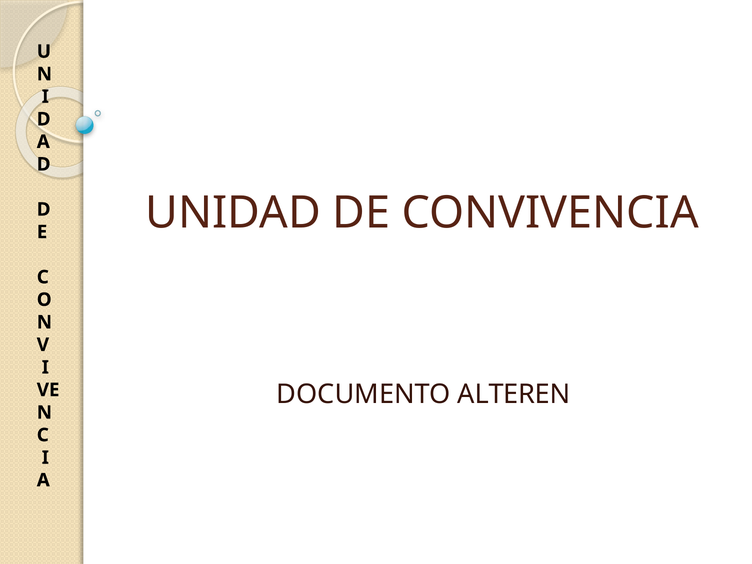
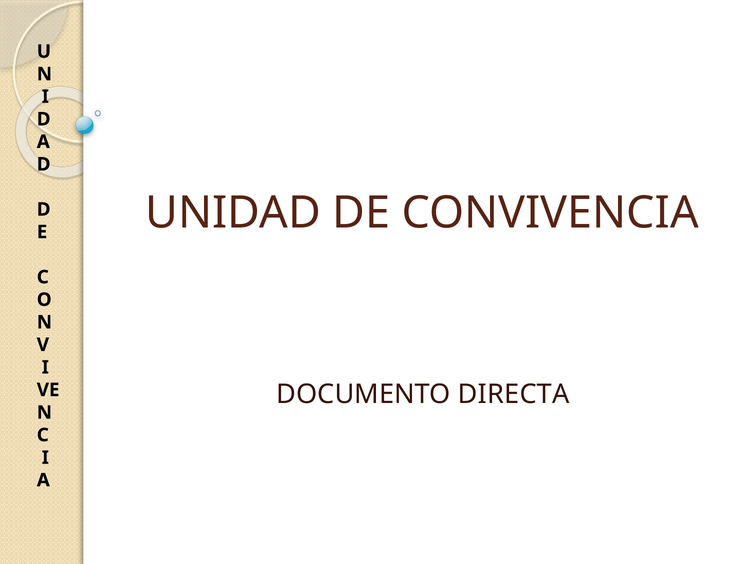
ALTEREN: ALTEREN -> DIRECTA (514, 394)
